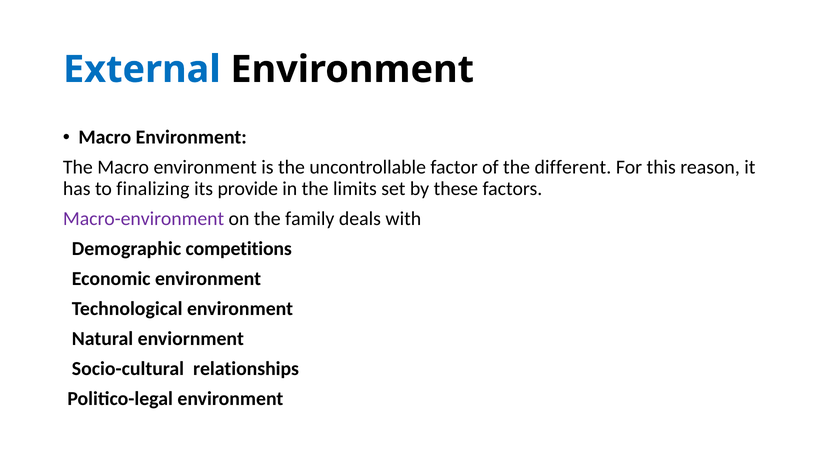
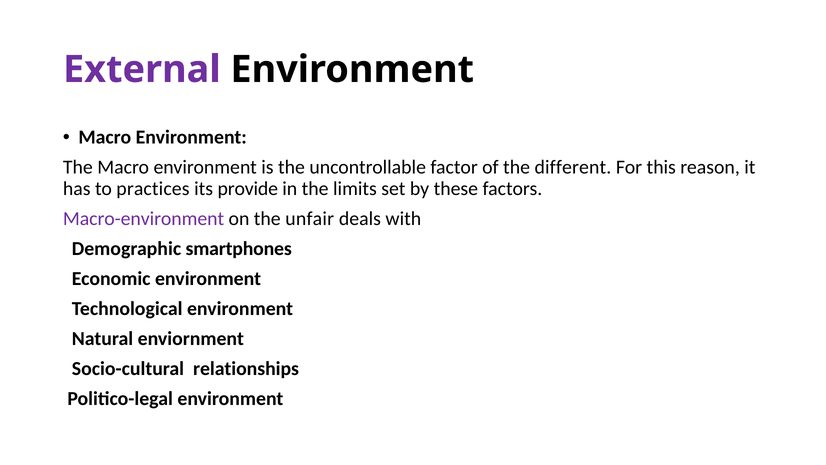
External colour: blue -> purple (142, 69)
finalizing: finalizing -> practices (153, 189)
family: family -> unfair (310, 219)
competitions: competitions -> smartphones (239, 249)
